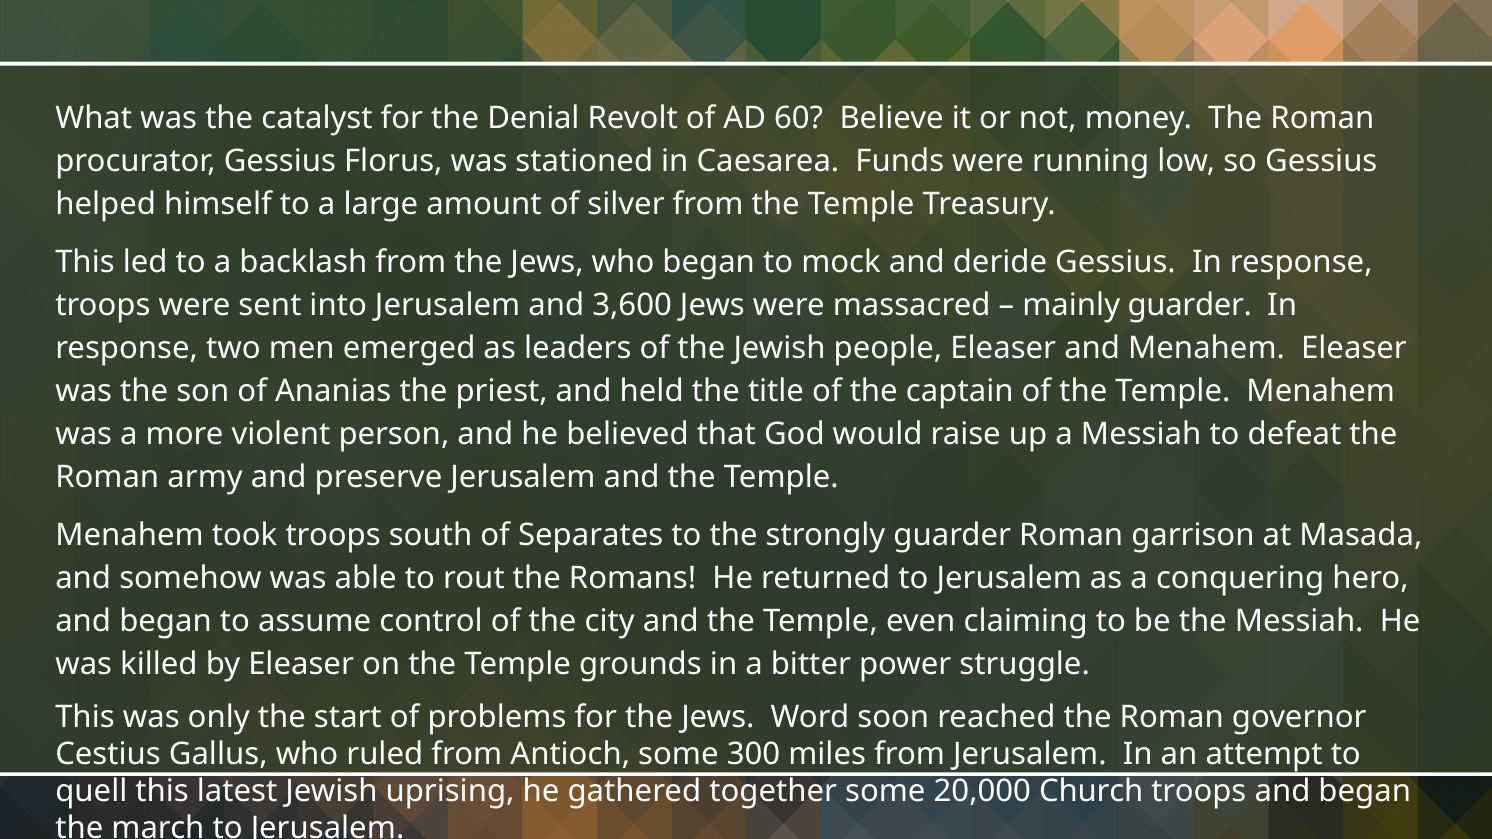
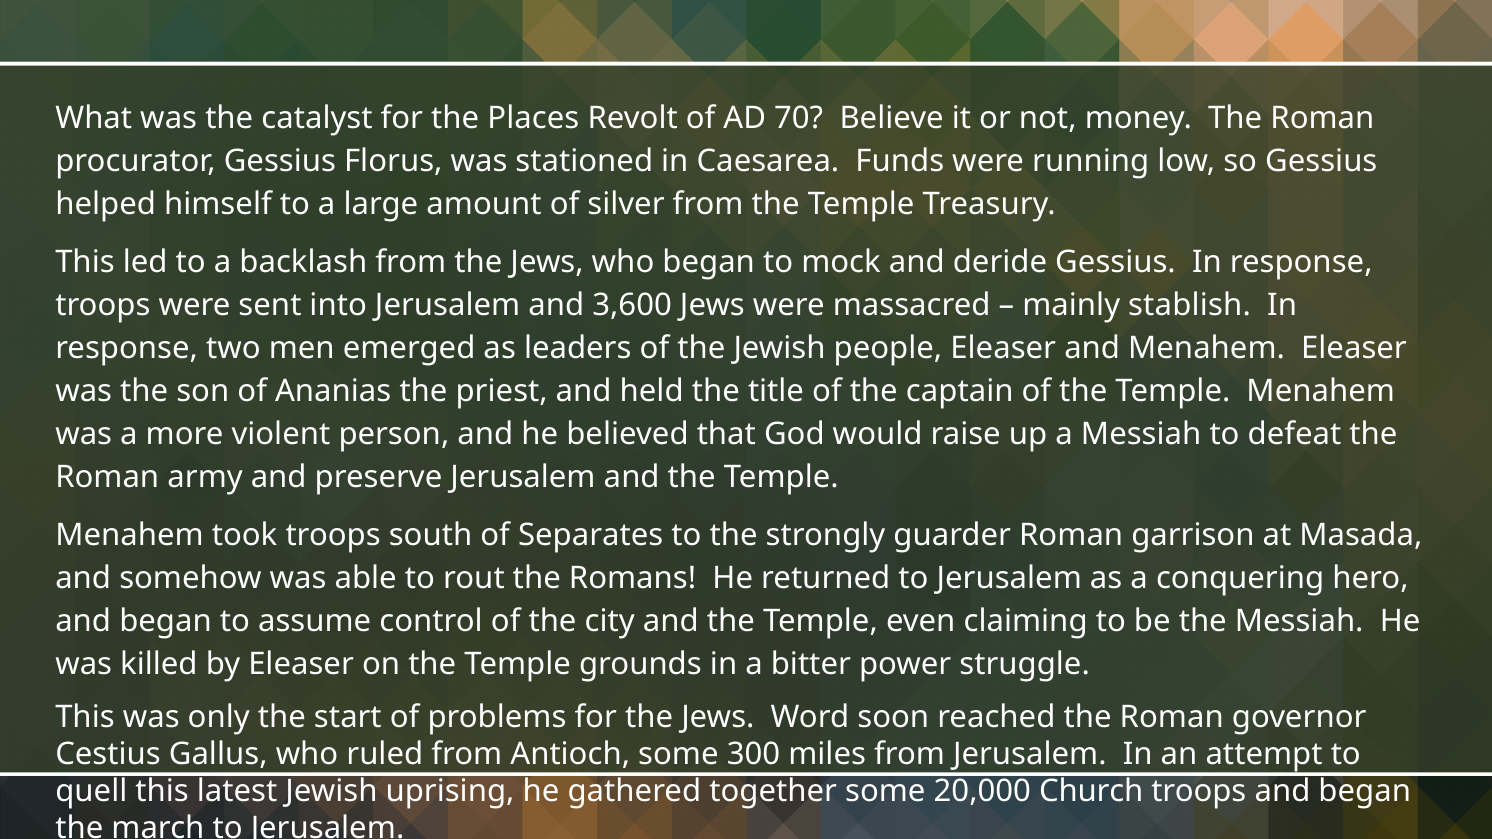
Denial: Denial -> Places (533, 118)
60: 60 -> 70 (799, 118)
mainly guarder: guarder -> stablish (1190, 305)
